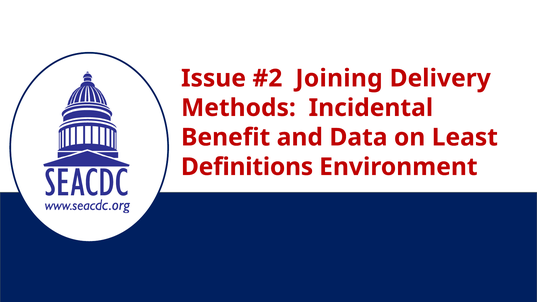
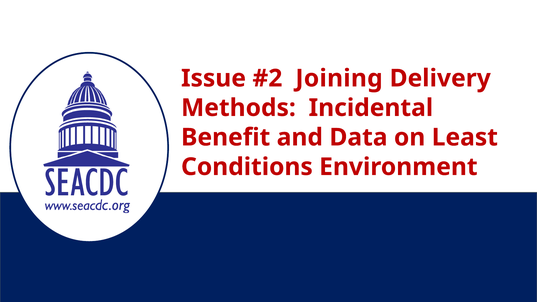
Definitions: Definitions -> Conditions (247, 167)
